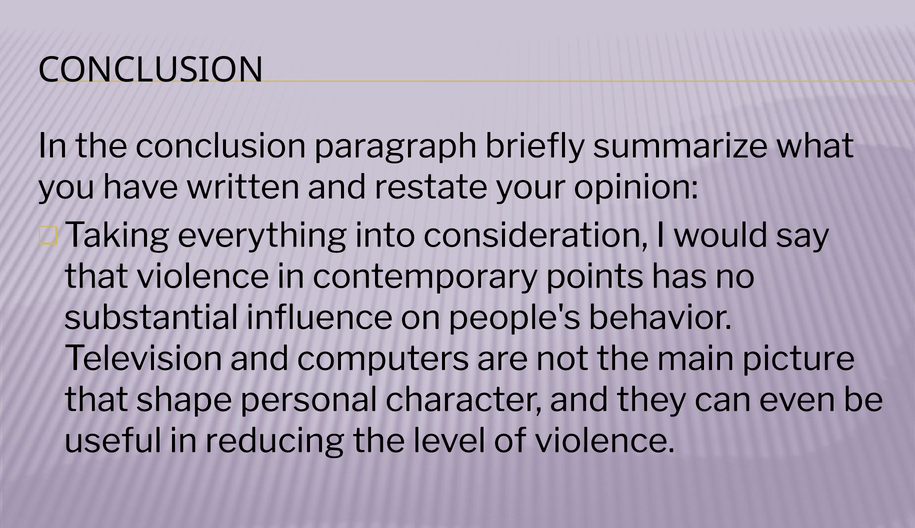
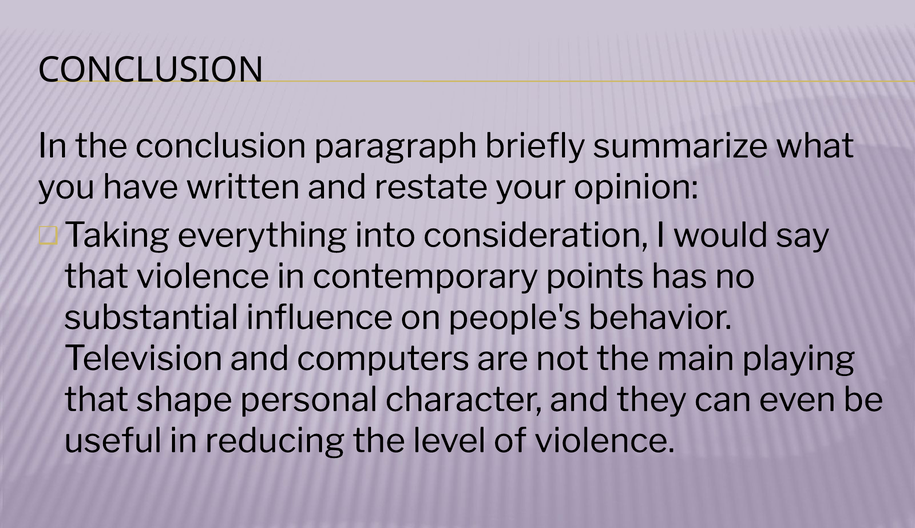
picture: picture -> playing (799, 359)
